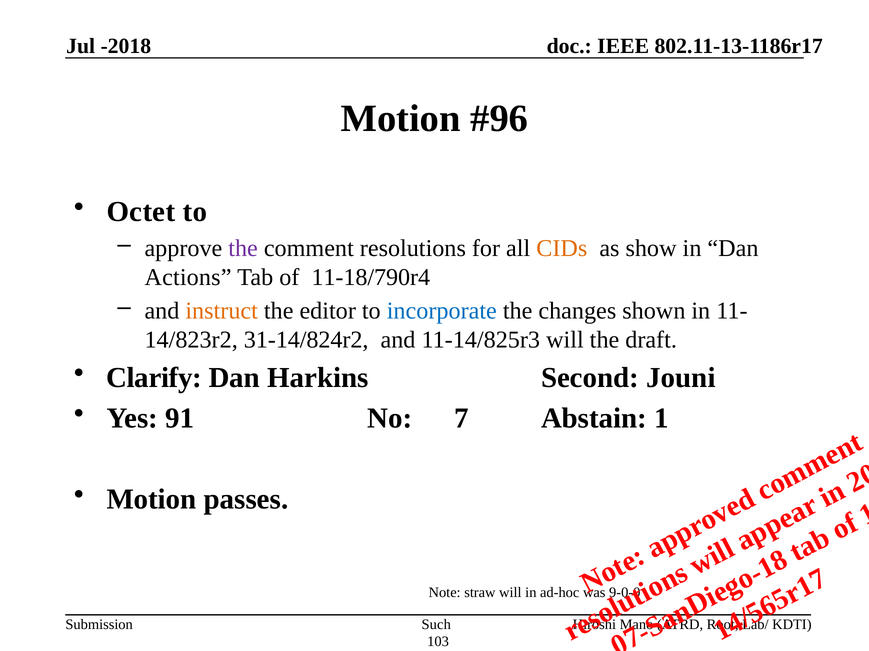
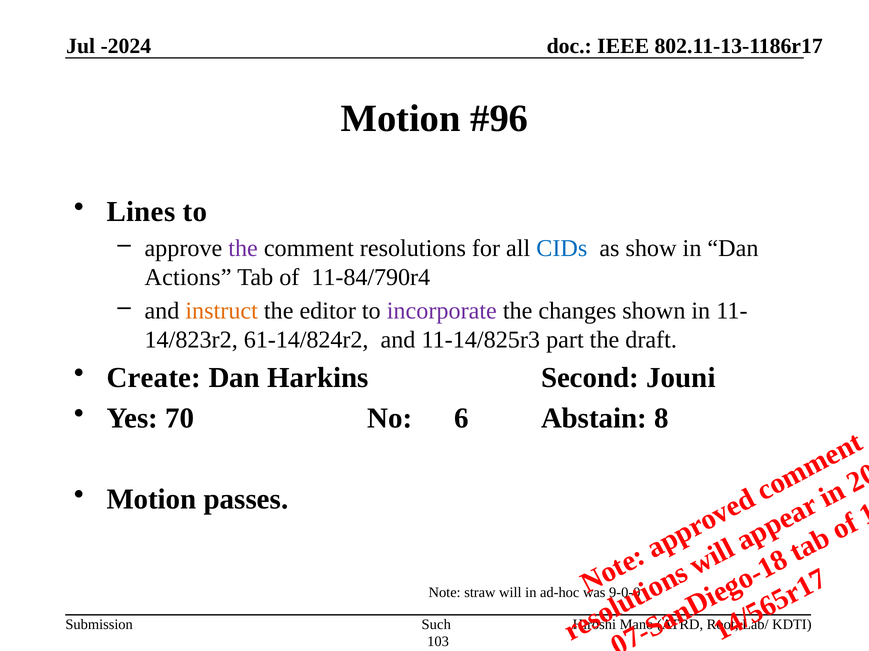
-2018: -2018 -> -2024 (126, 46)
Octet: Octet -> Lines (141, 212)
CIDs colour: orange -> blue (562, 248)
11-18/790r4: 11-18/790r4 -> 11-84/790r4 (371, 277)
incorporate colour: blue -> purple (442, 311)
31-14/824r2: 31-14/824r2 -> 61-14/824r2 (306, 340)
11-14/825r3 will: will -> part (565, 340)
Clarify: Clarify -> Create (154, 378)
91: 91 -> 70 (180, 419)
No 7: 7 -> 6 (461, 419)
Abstain 1: 1 -> 8 (662, 419)
